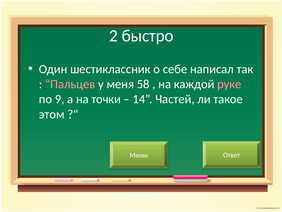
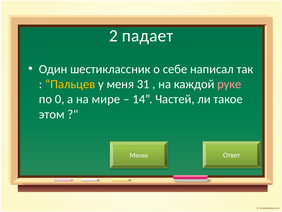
быстро: быстро -> падает (147, 36)
Пальцев colour: pink -> yellow (70, 84)
58: 58 -> 31 (143, 84)
9: 9 -> 0 (60, 99)
точки: точки -> мире (106, 99)
